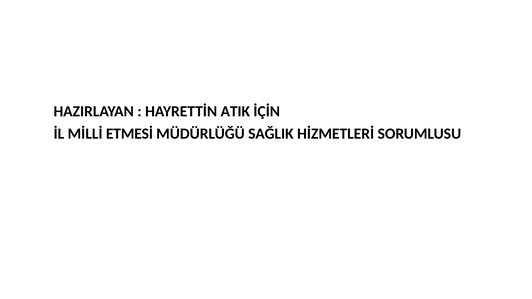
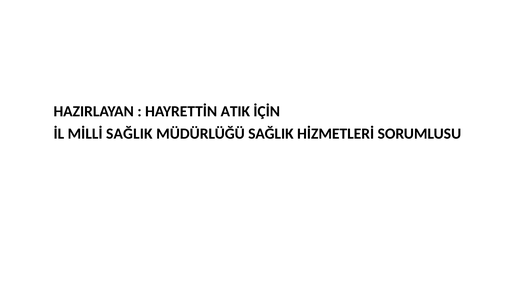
MİLLİ ETMESİ: ETMESİ -> SAĞLIK (129, 134)
